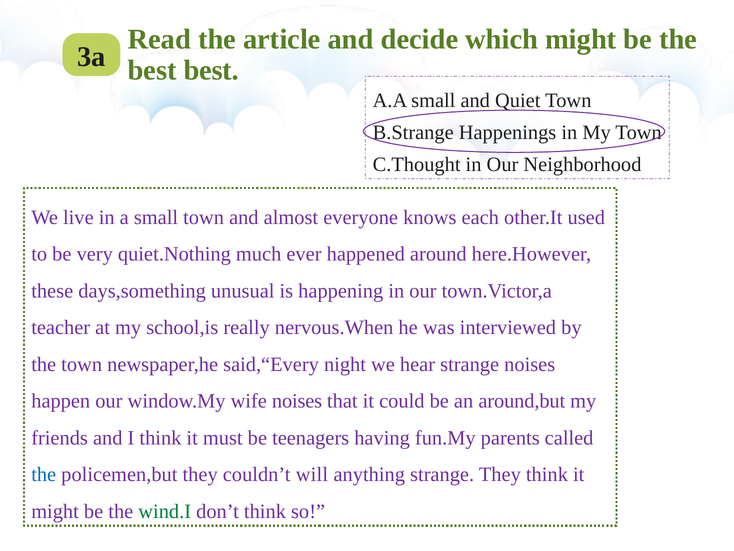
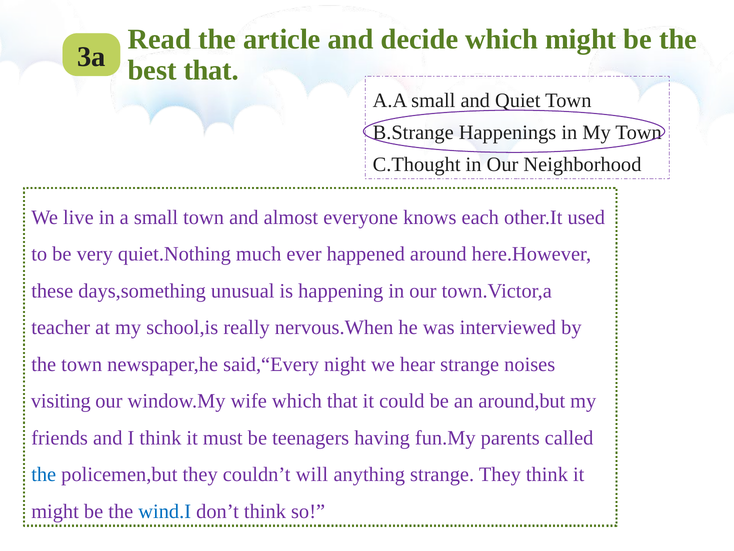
best best: best -> that (211, 70)
happen: happen -> visiting (61, 401)
wife noises: noises -> which (297, 401)
wind.I colour: green -> blue (165, 511)
